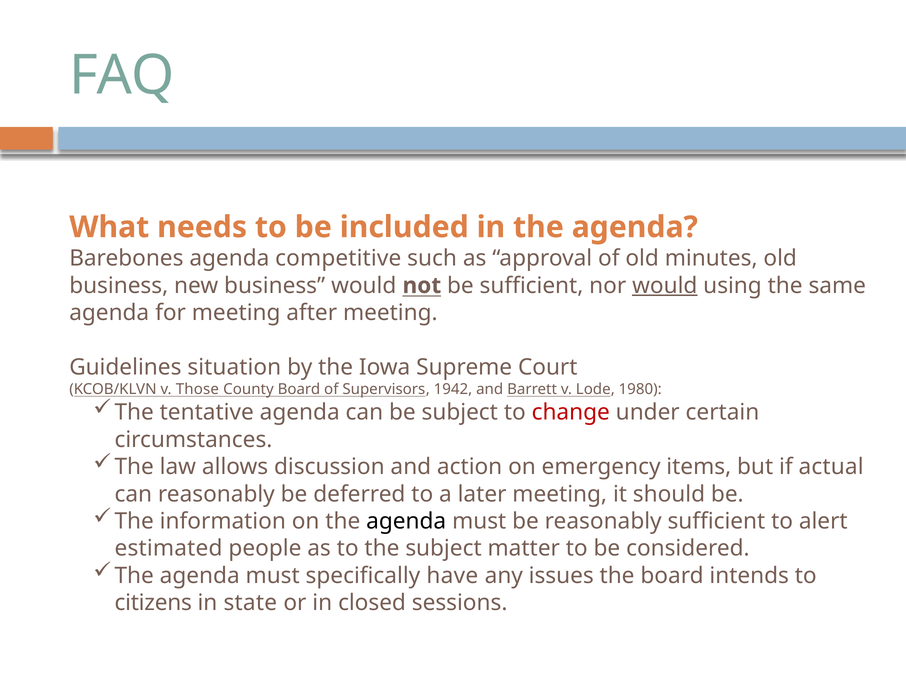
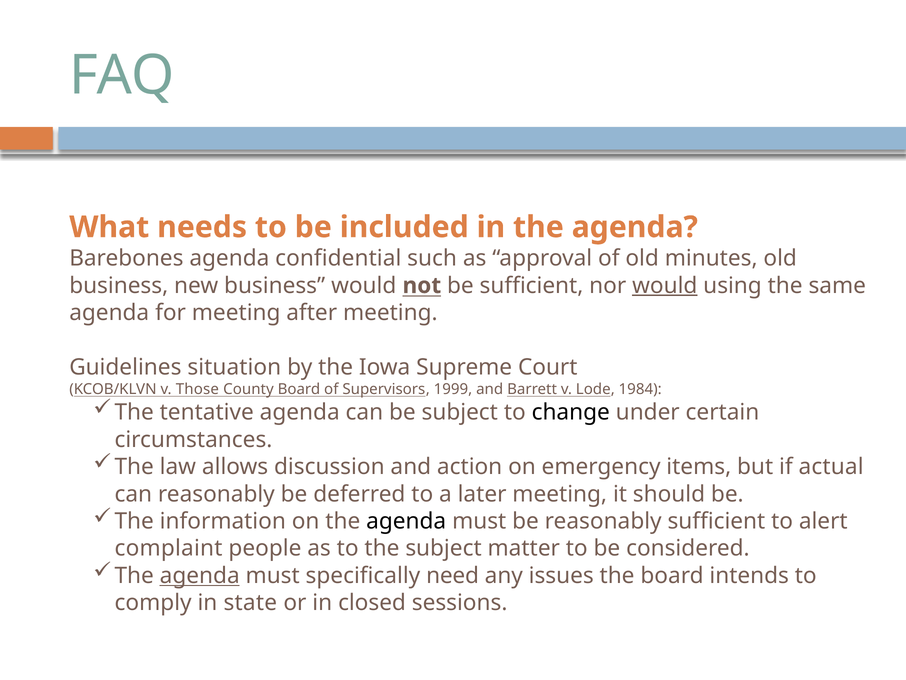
competitive: competitive -> confidential (338, 258)
1942: 1942 -> 1999 (453, 389)
1980: 1980 -> 1984 (640, 389)
change colour: red -> black (571, 412)
estimated: estimated -> complaint (169, 548)
agenda underline: none -> present (200, 575)
have: have -> need (453, 575)
citizens: citizens -> comply (153, 602)
